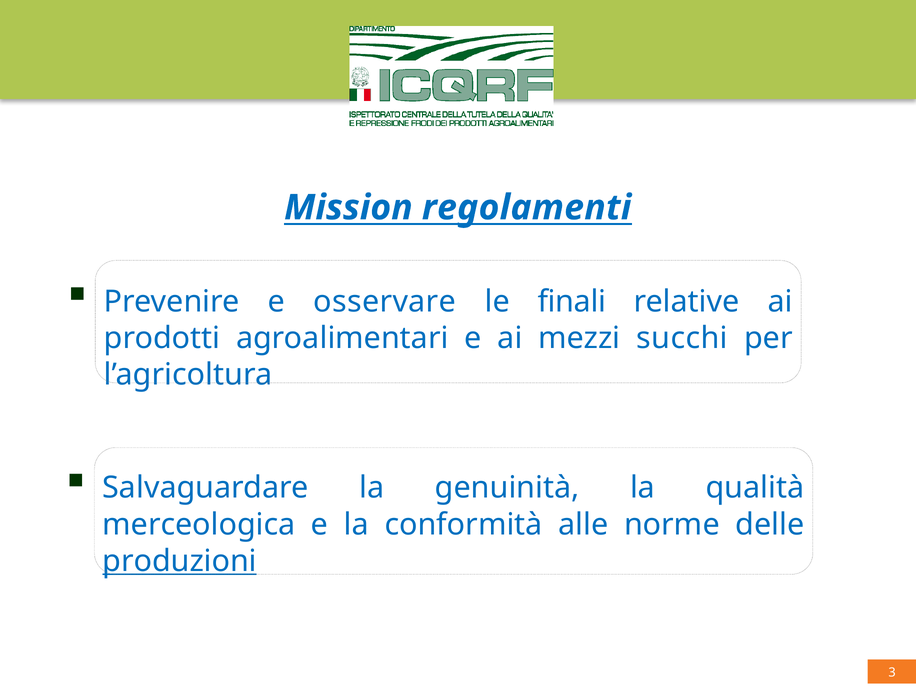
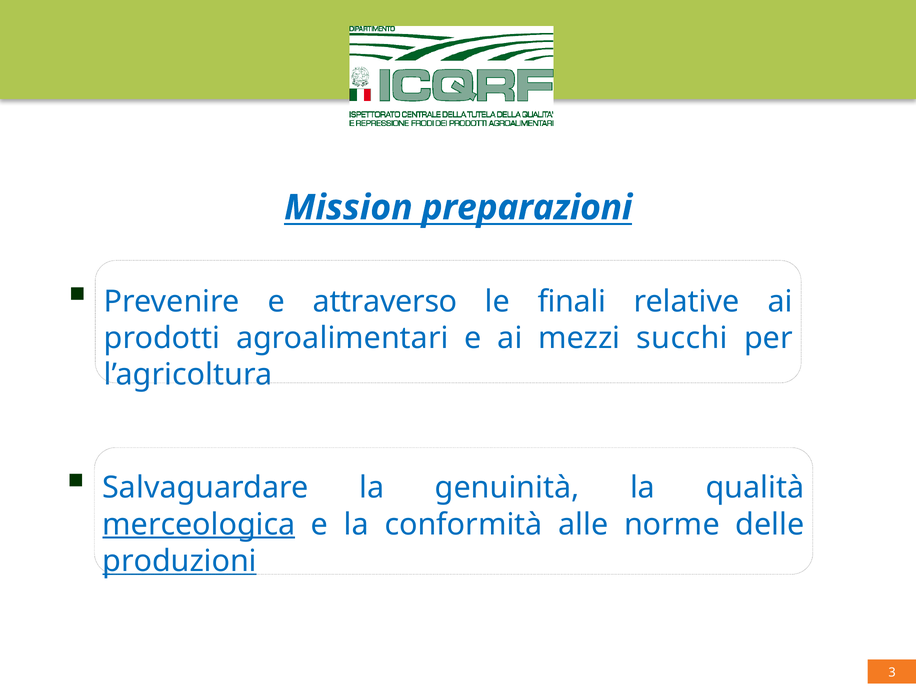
regolamenti: regolamenti -> preparazioni (527, 208)
osservare: osservare -> attraverso (385, 302)
merceologica underline: none -> present (199, 524)
